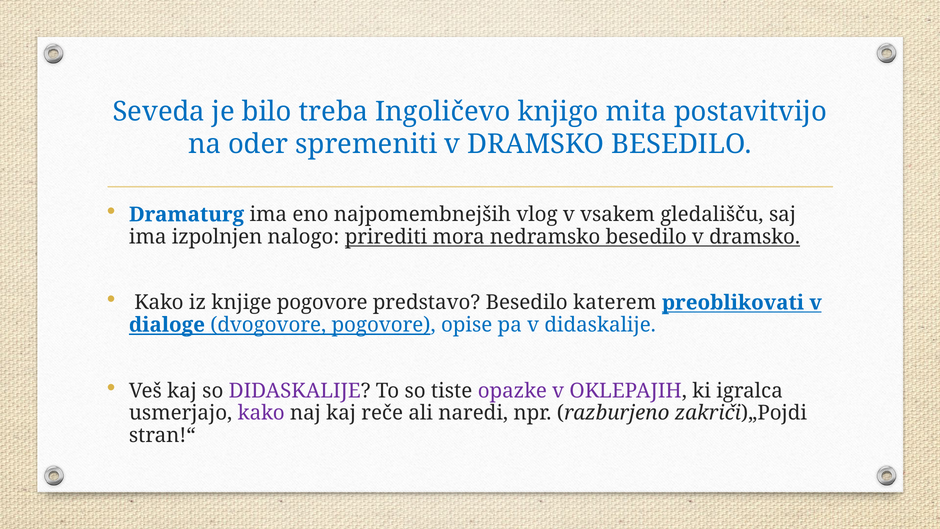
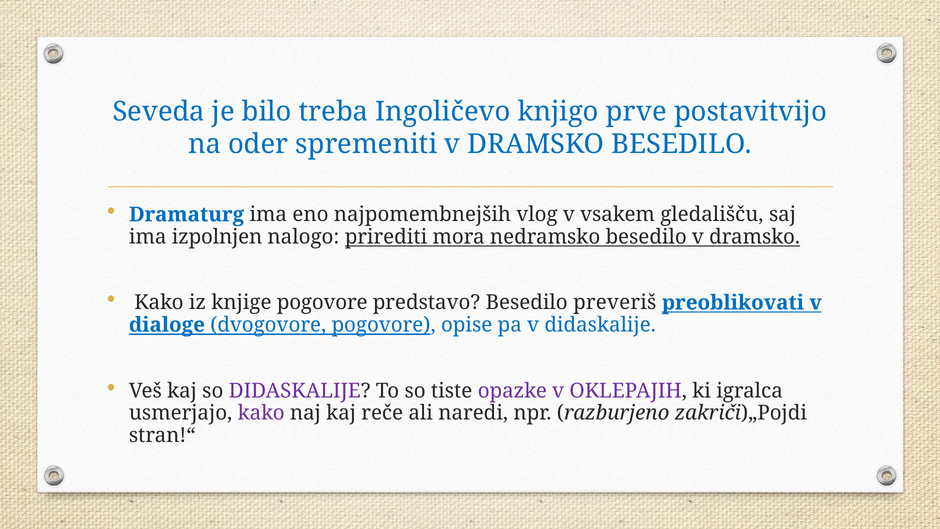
mita: mita -> prve (636, 111)
katerem: katerem -> preveriš (615, 303)
